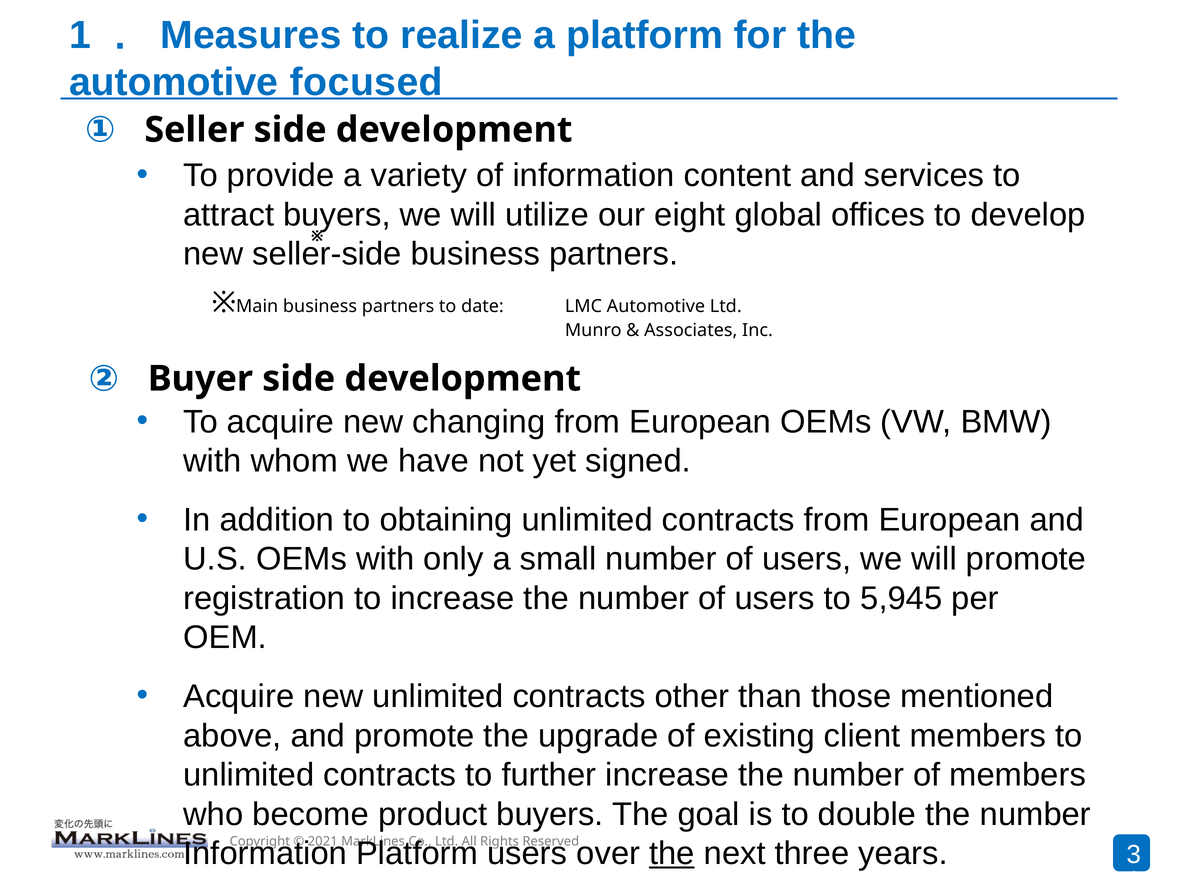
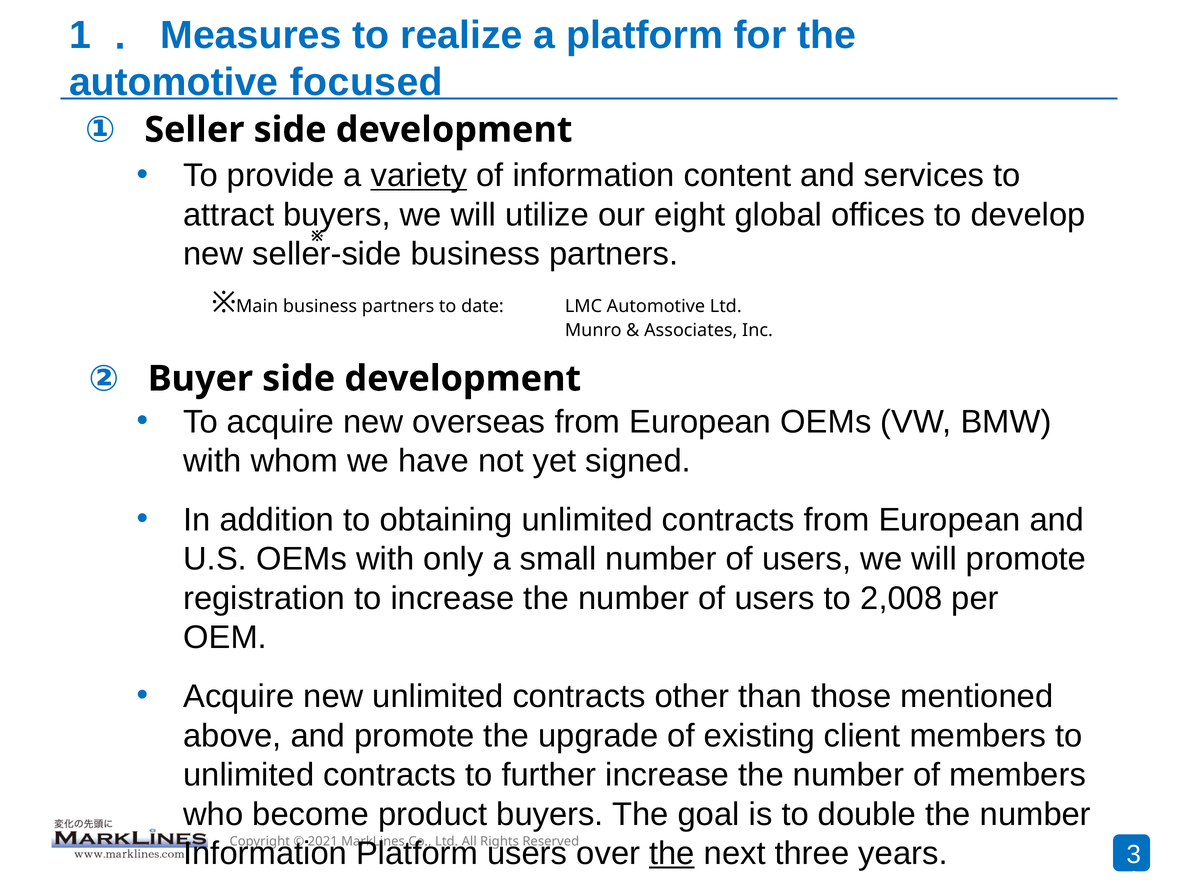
variety underline: none -> present (419, 176)
changing: changing -> overseas (479, 422)
5,945: 5,945 -> 2,008 (901, 599)
